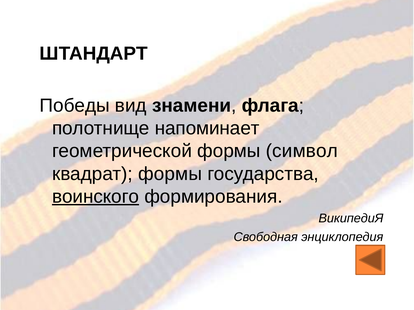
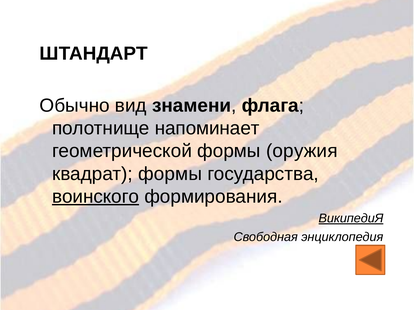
Победы: Победы -> Обычно (75, 106)
символ: символ -> оружия (302, 151)
ВикипедиЯ underline: none -> present (351, 219)
